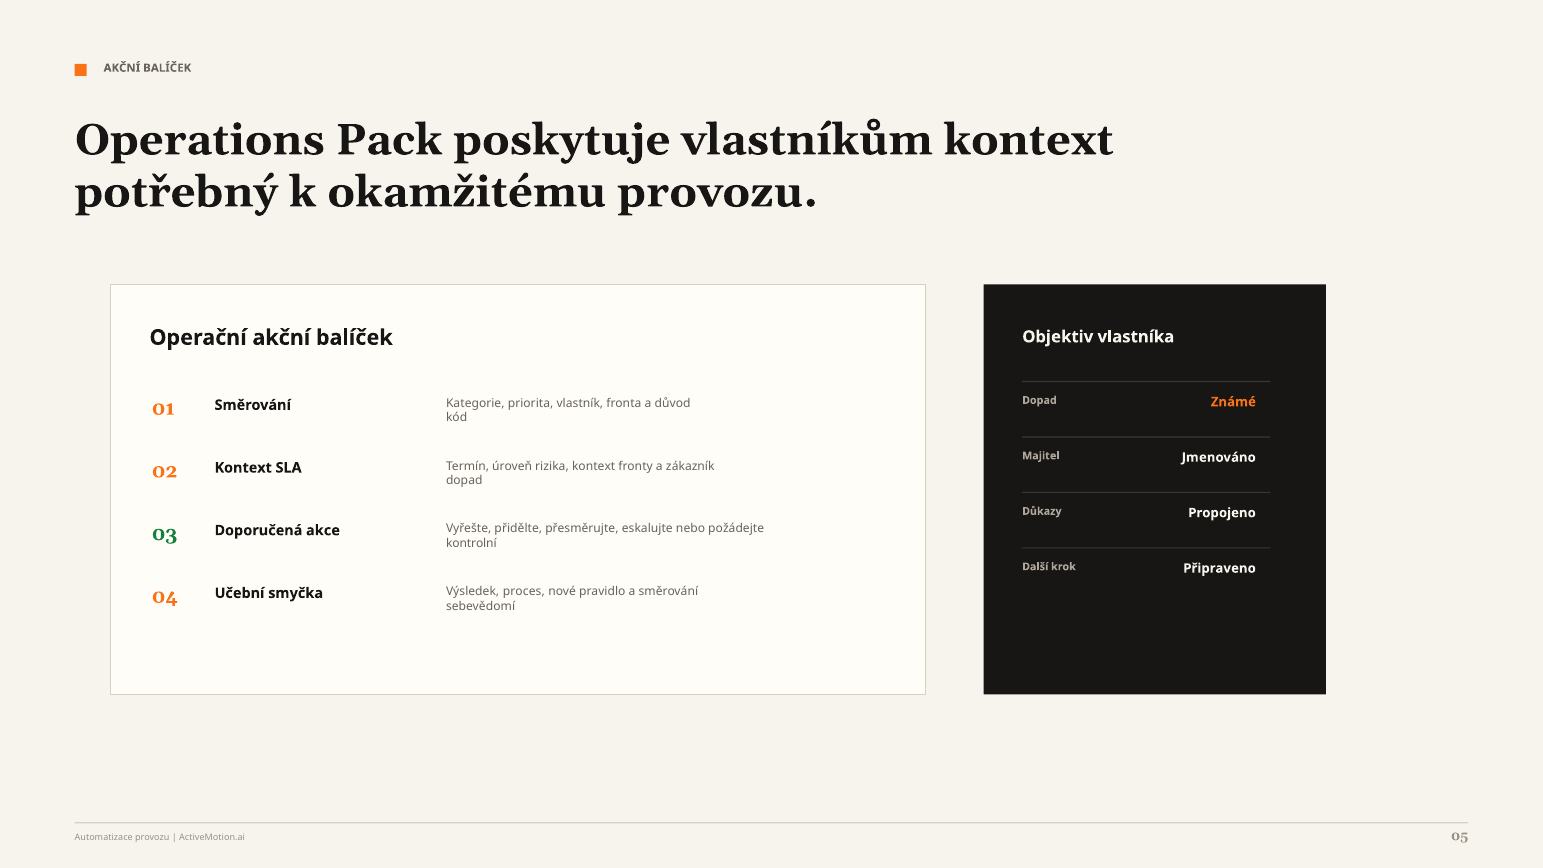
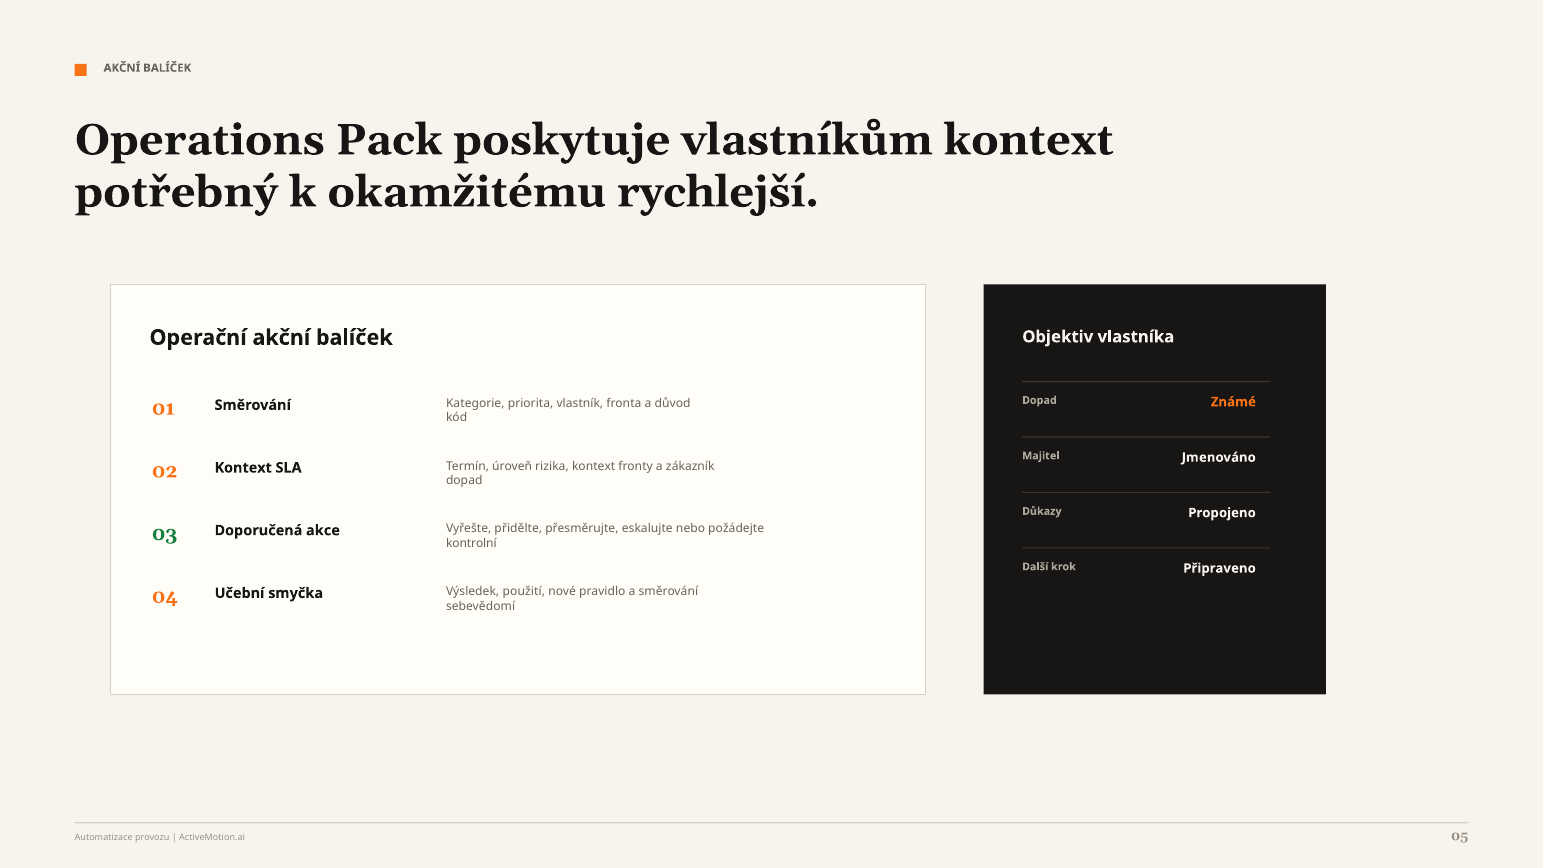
okamžitému provozu: provozu -> rychlejší (718, 192)
proces: proces -> použití (524, 591)
